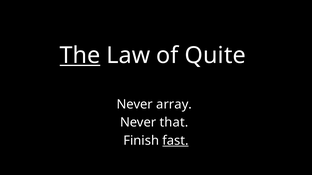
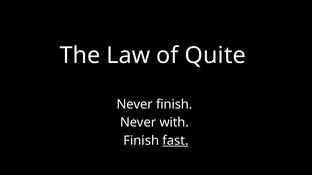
The underline: present -> none (80, 56)
Never array: array -> finish (174, 105)
that: that -> with (174, 123)
